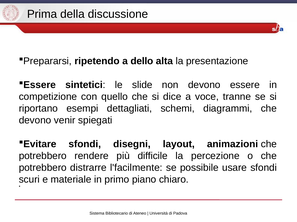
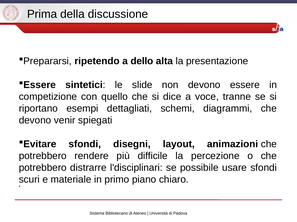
l'facilmente: l'facilmente -> l'disciplinari (136, 168)
